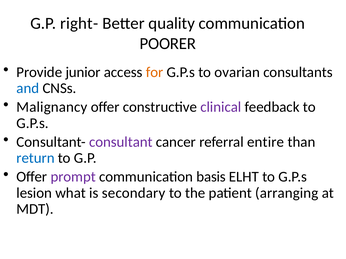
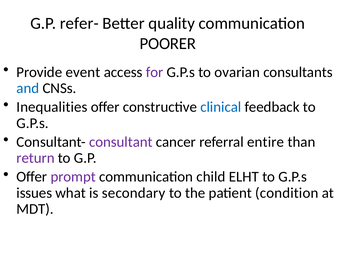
right-: right- -> refer- (79, 23)
junior: junior -> event (83, 72)
for colour: orange -> purple (155, 72)
Malignancy: Malignancy -> Inequalities (52, 107)
clinical colour: purple -> blue (221, 107)
return colour: blue -> purple (36, 158)
basis: basis -> child (211, 177)
lesion: lesion -> issues (34, 193)
arranging: arranging -> condition (287, 193)
